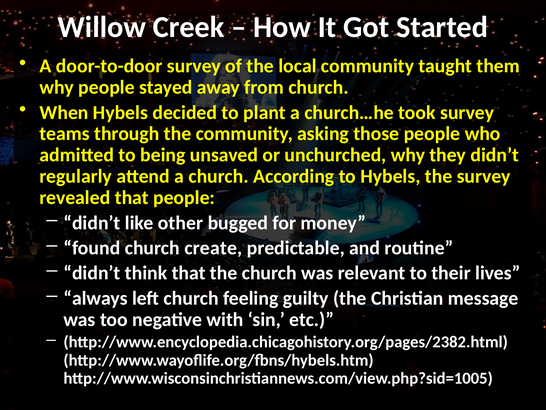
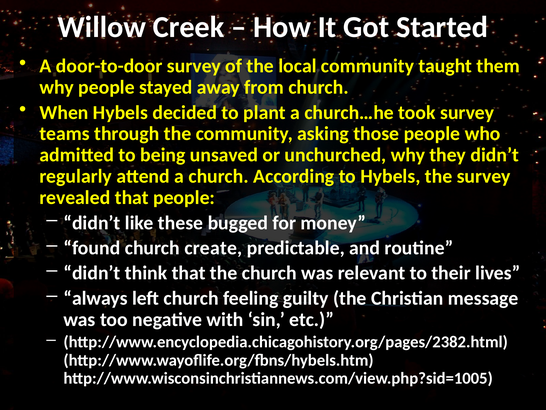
other: other -> these (181, 223)
